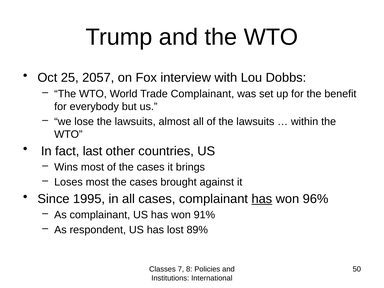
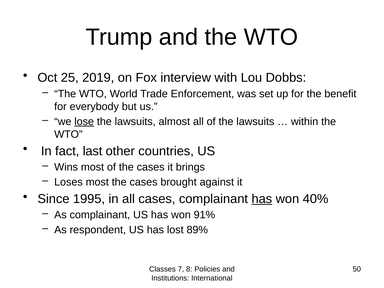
2057: 2057 -> 2019 (98, 78)
Trade Complainant: Complainant -> Enforcement (202, 94)
lose underline: none -> present (84, 122)
96%: 96% -> 40% (316, 199)
